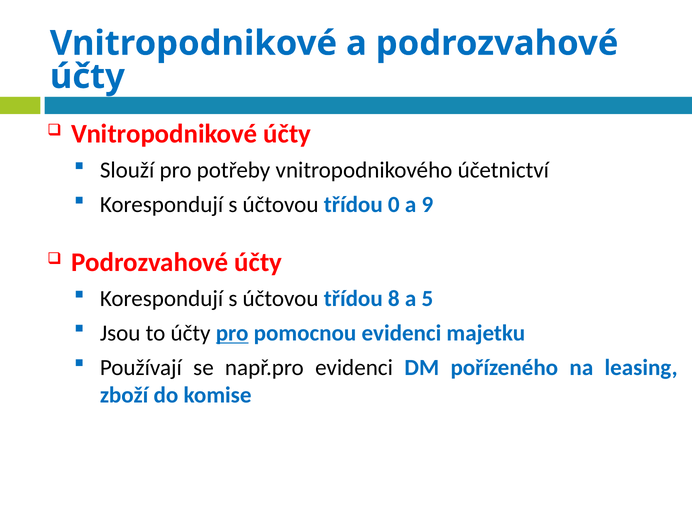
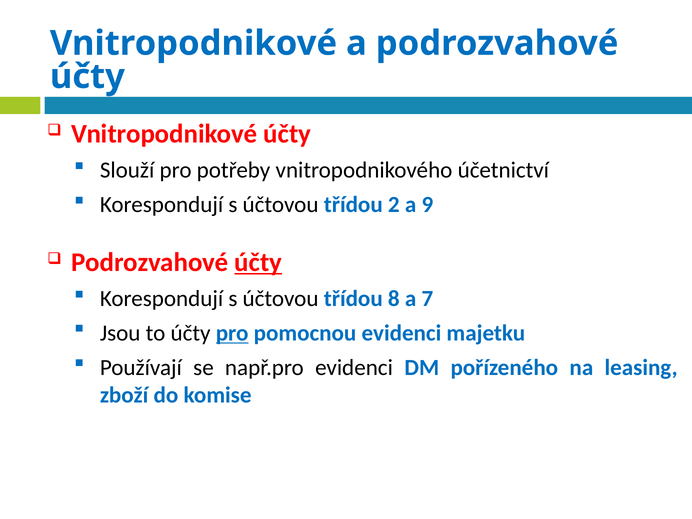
0: 0 -> 2 (394, 205)
účty underline: none -> present (258, 262)
5: 5 -> 7 (427, 299)
